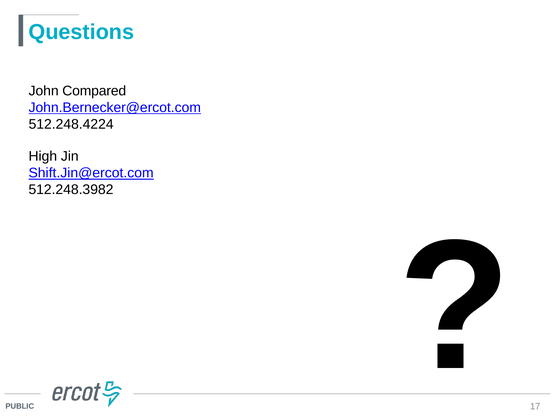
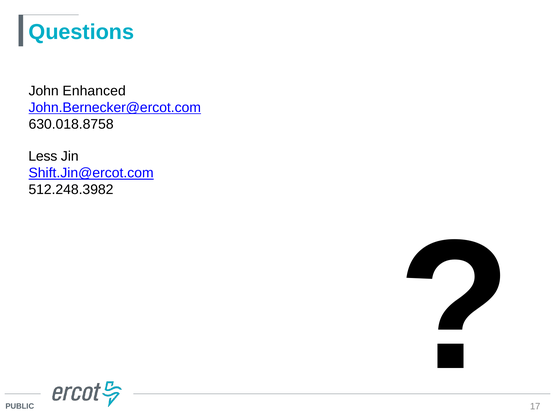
Compared: Compared -> Enhanced (94, 91)
512.248.4224: 512.248.4224 -> 630.018.8758 (71, 124)
High: High -> Less (43, 156)
